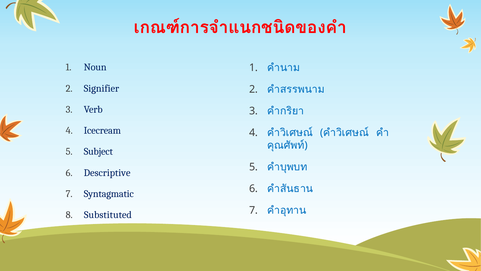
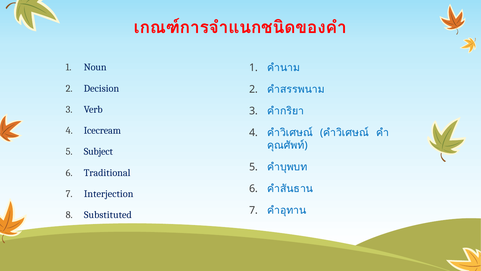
Signifier: Signifier -> Decision (101, 88)
Descriptive: Descriptive -> Traditional (107, 172)
Syntagmatic: Syntagmatic -> Interjection (109, 194)
